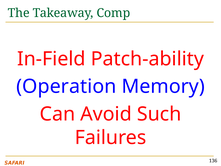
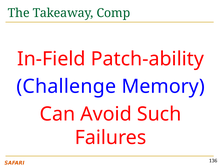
Operation: Operation -> Challenge (66, 86)
